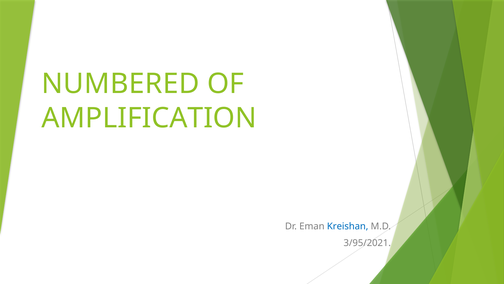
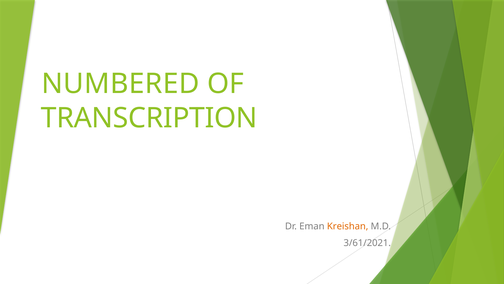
AMPLIFICATION: AMPLIFICATION -> TRANSCRIPTION (149, 118)
Kreishan colour: blue -> orange (348, 226)
3/95/2021: 3/95/2021 -> 3/61/2021 (367, 243)
